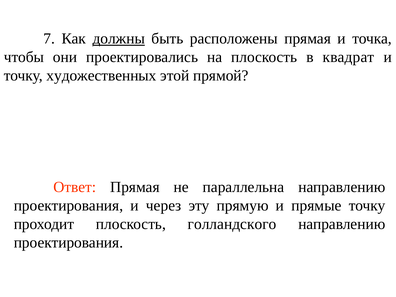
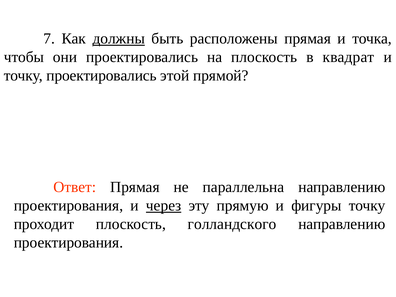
точку художественных: художественных -> проектировались (102, 76)
через underline: none -> present (164, 206)
прямые: прямые -> фигуры (316, 206)
